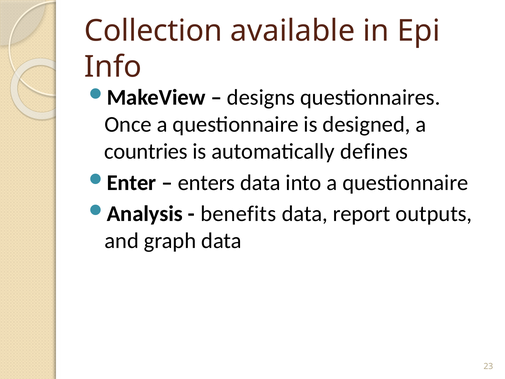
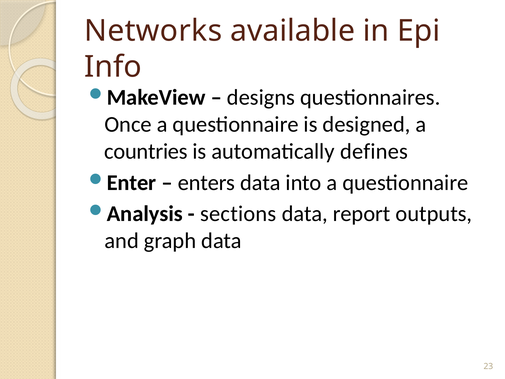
Collection: Collection -> Networks (153, 31)
benefits: benefits -> sections (238, 214)
